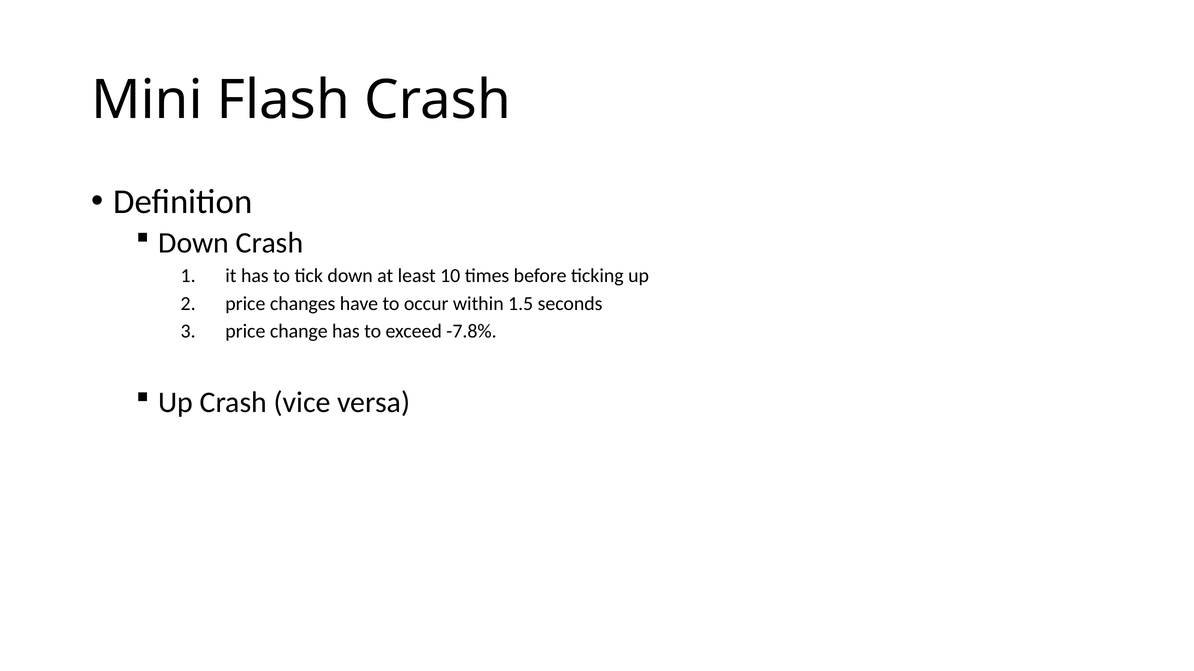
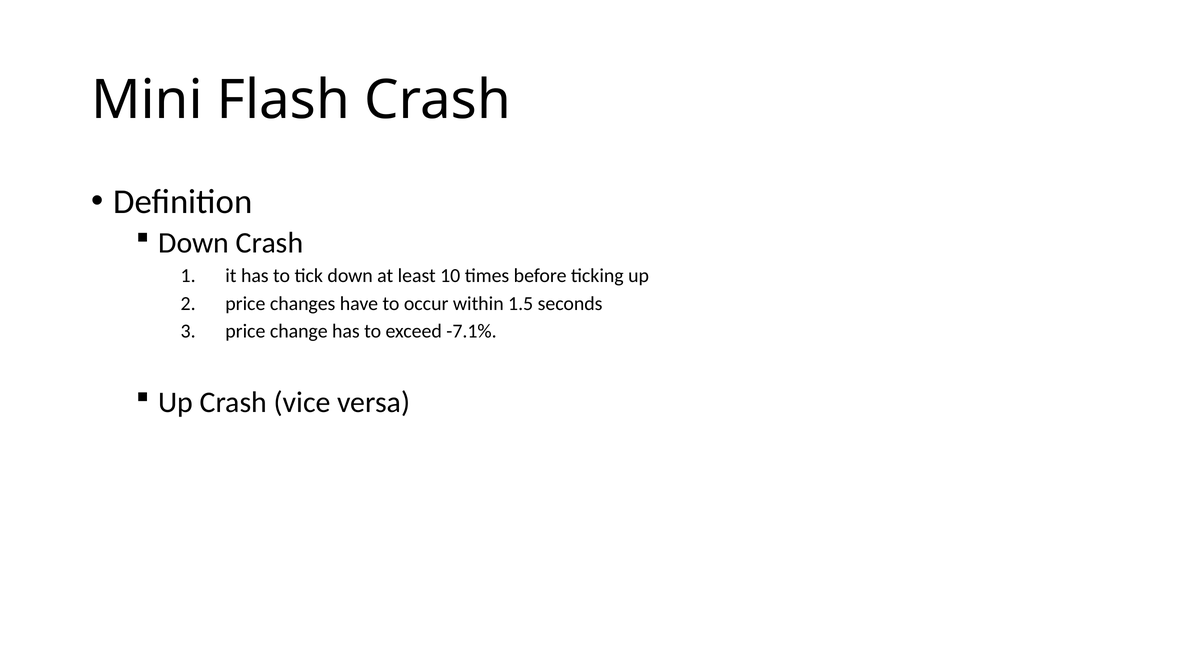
-7.8%: -7.8% -> -7.1% (472, 331)
